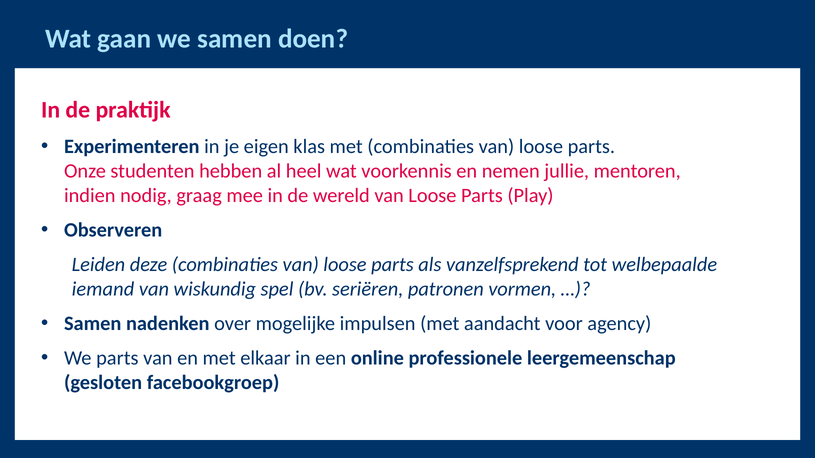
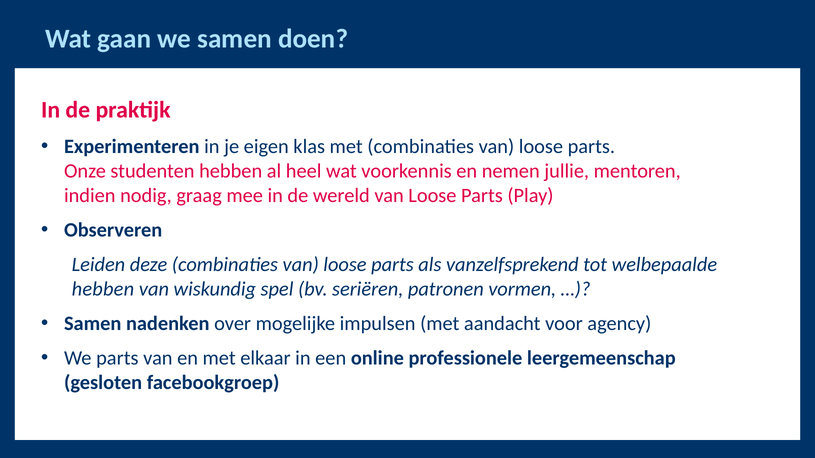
iemand: iemand -> hebben (103, 289)
